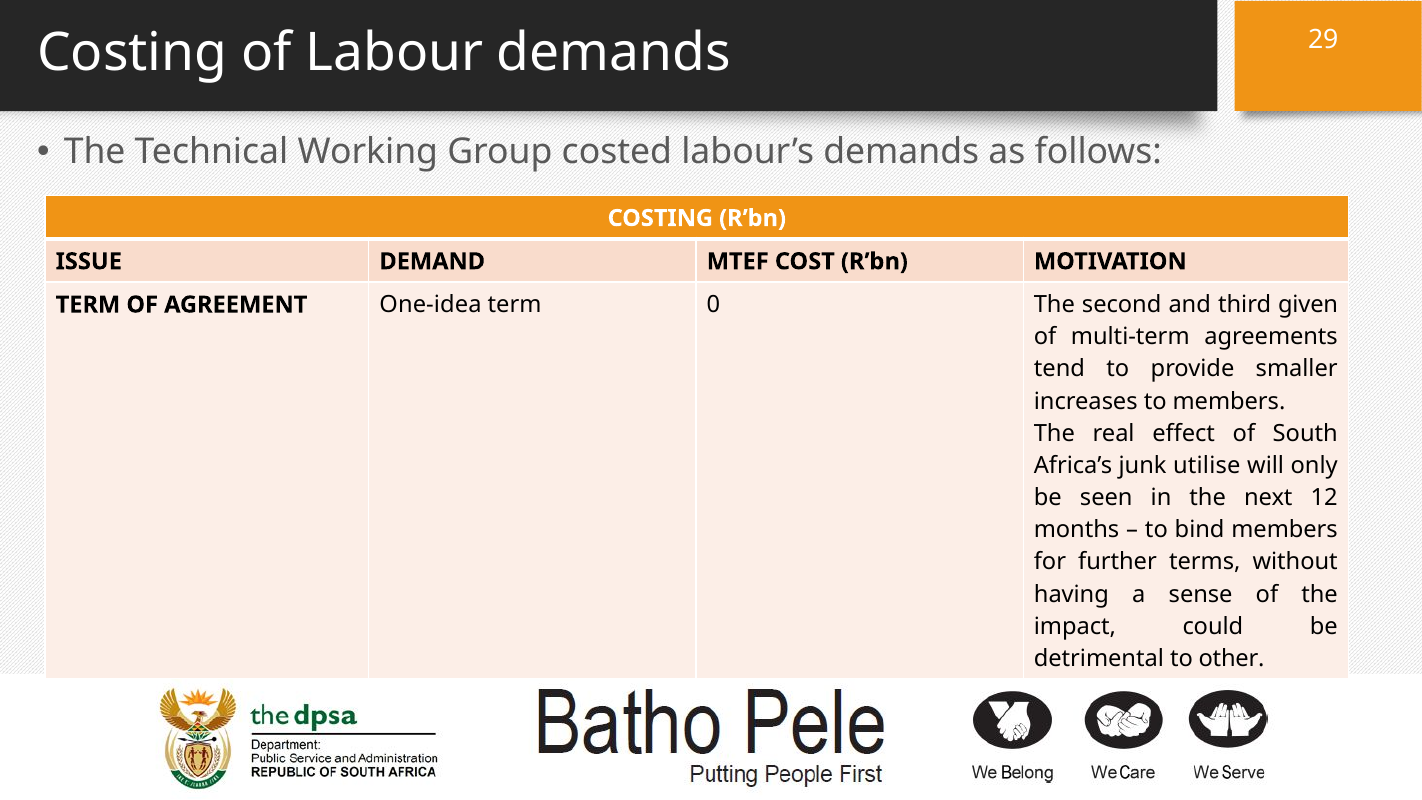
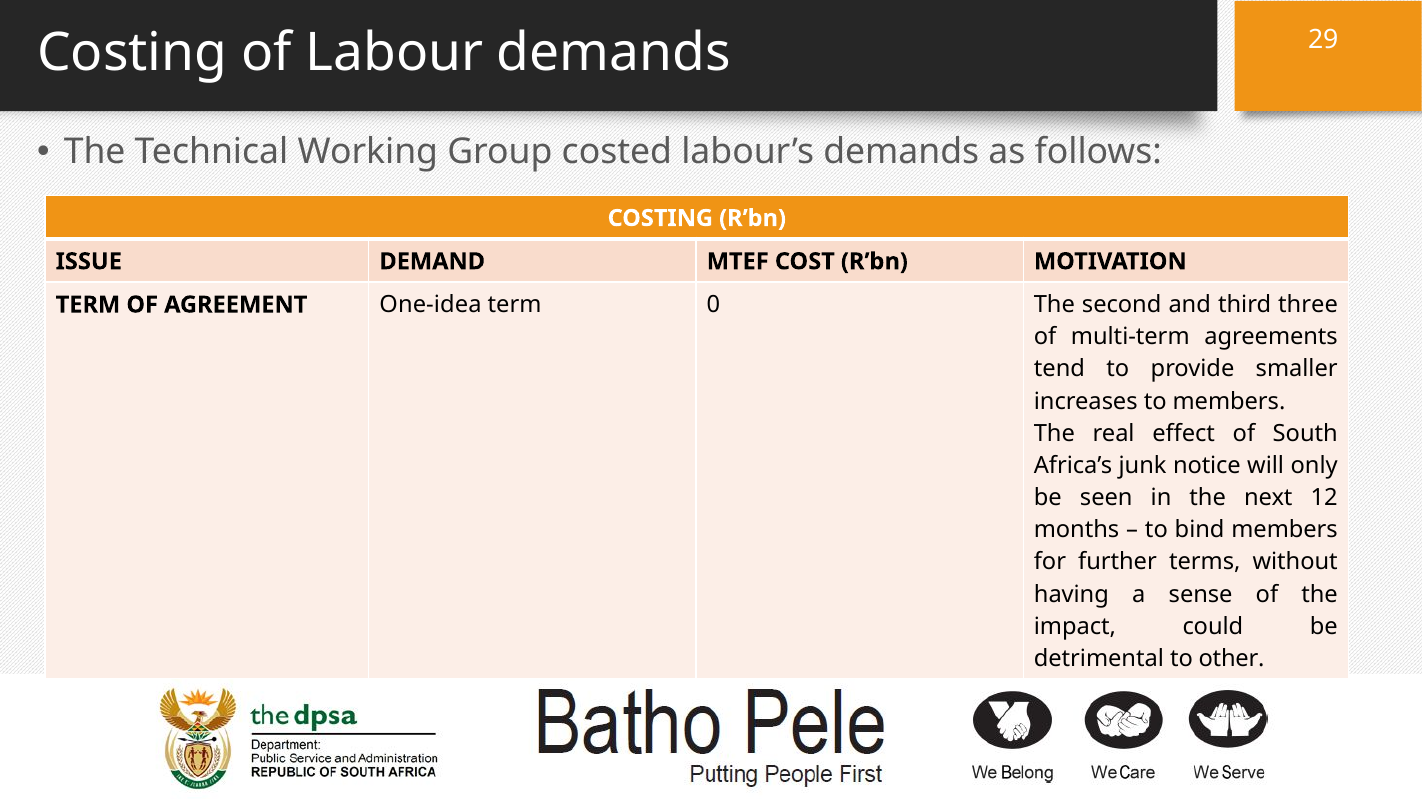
given: given -> three (1308, 305)
utilise: utilise -> notice (1207, 465)
